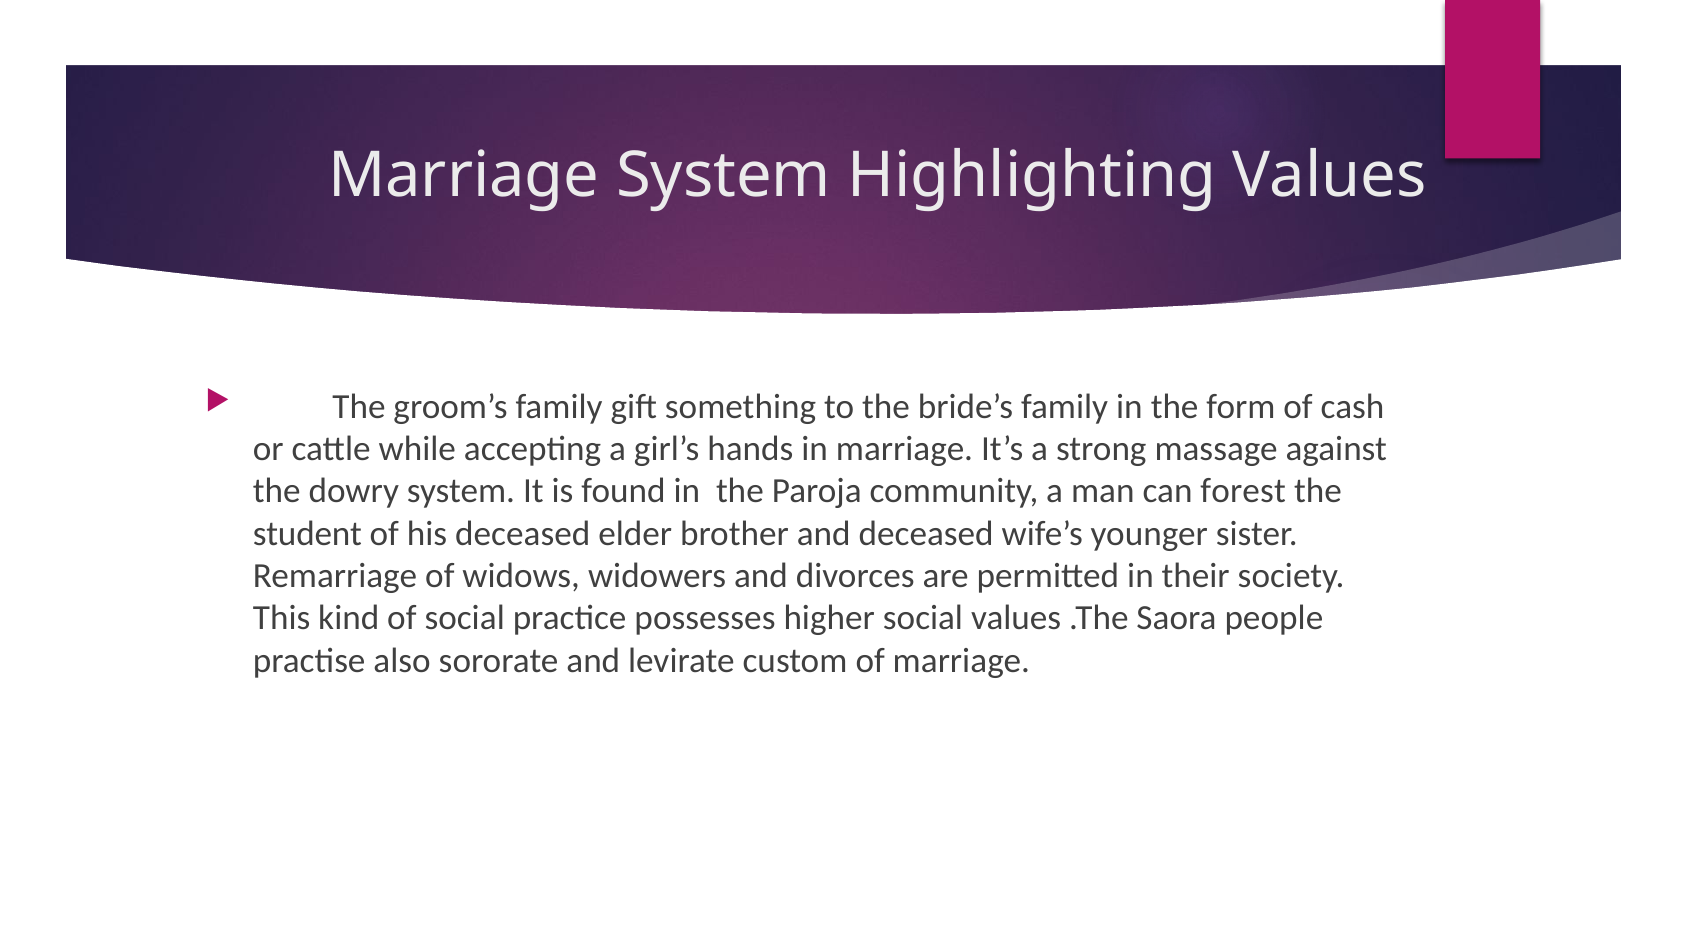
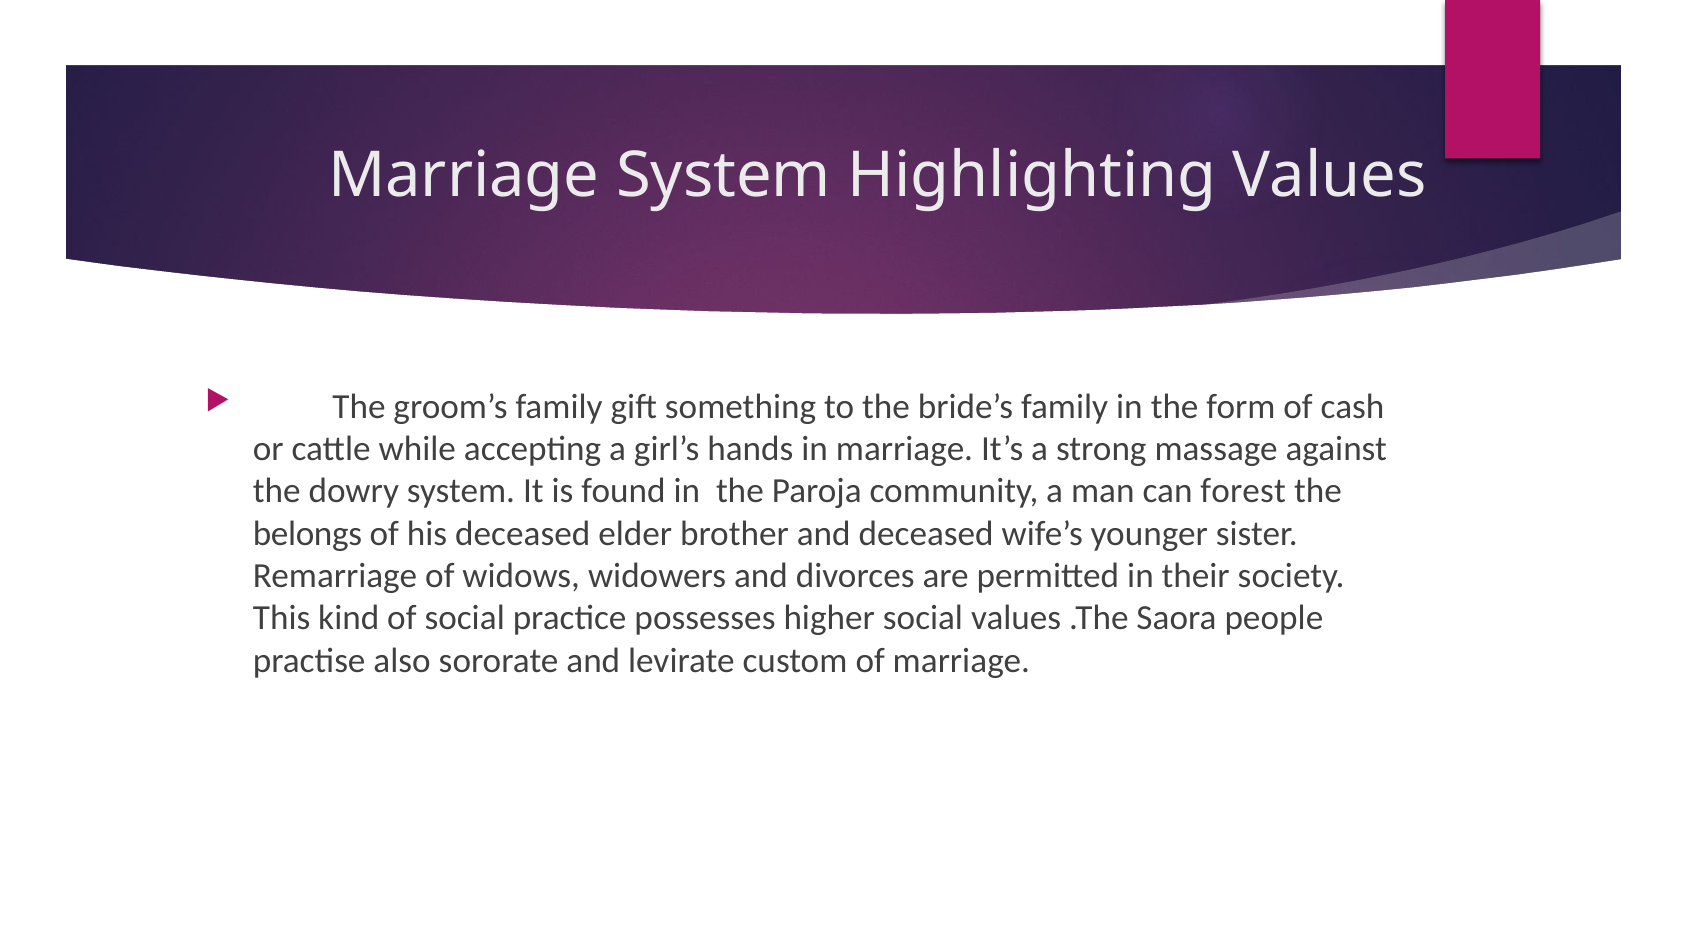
student: student -> belongs (307, 533)
